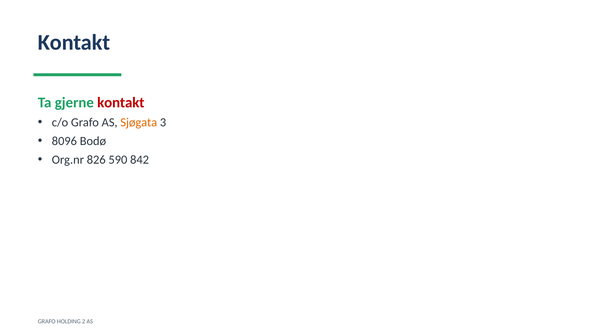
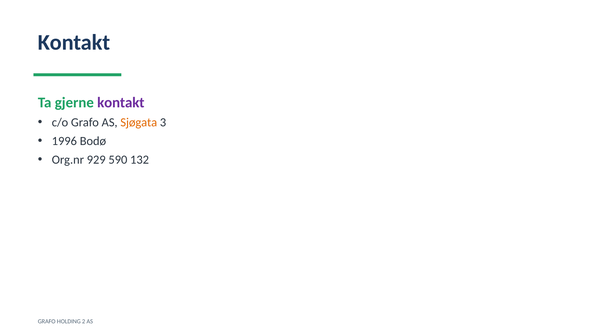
kontakt colour: red -> purple (121, 102)
8096: 8096 -> 1996 (64, 141)
826: 826 -> 929 (96, 160)
842: 842 -> 132 (140, 160)
